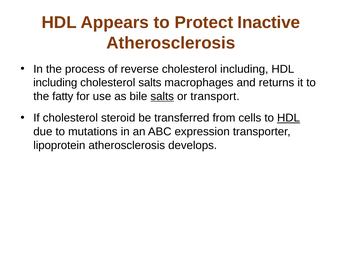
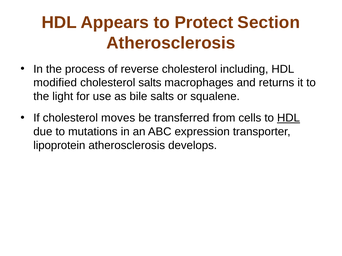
Inactive: Inactive -> Section (269, 23)
including: including -> modified (55, 83)
fatty: fatty -> light (63, 97)
salts underline: present -> none (162, 97)
transport: transport -> squalene (215, 97)
steroid: steroid -> moves (118, 118)
